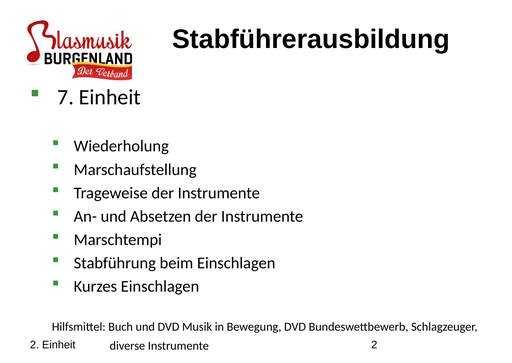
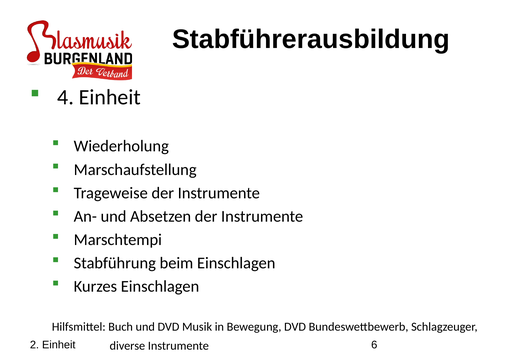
7: 7 -> 4 (66, 97)
Einheit 2: 2 -> 6 (374, 344)
